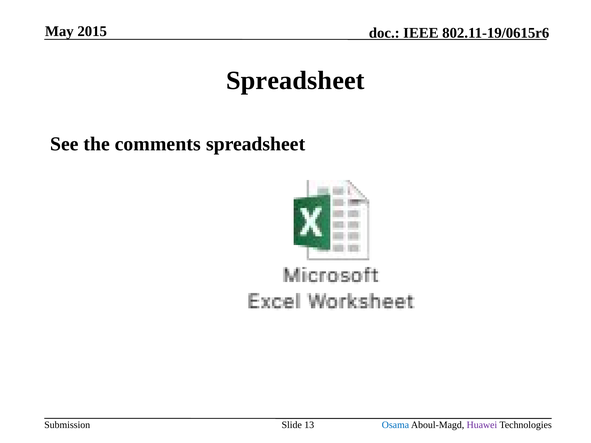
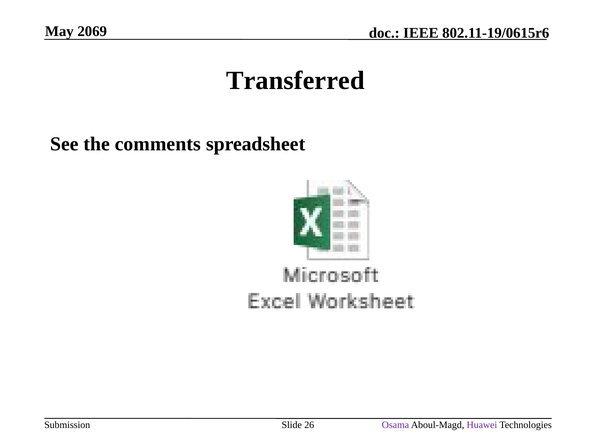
2015: 2015 -> 2069 (92, 31)
Spreadsheet: Spreadsheet -> Transferred (295, 81)
13: 13 -> 26 (309, 425)
Osama colour: blue -> purple (395, 425)
